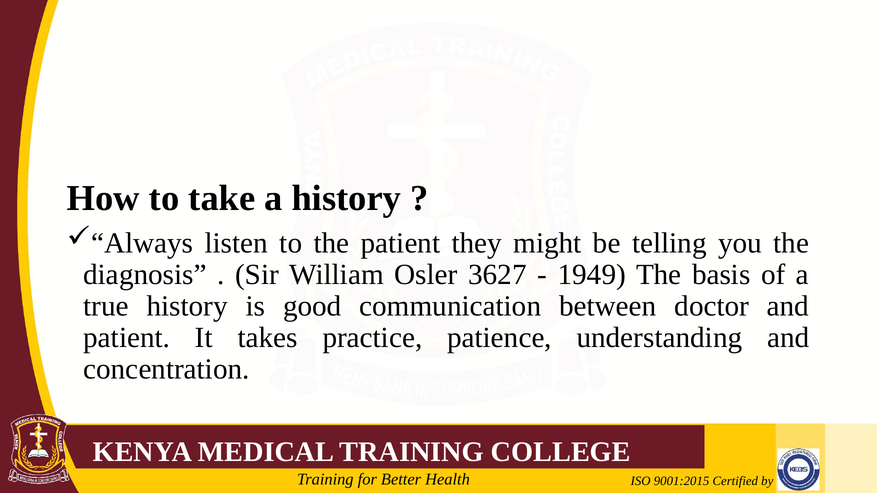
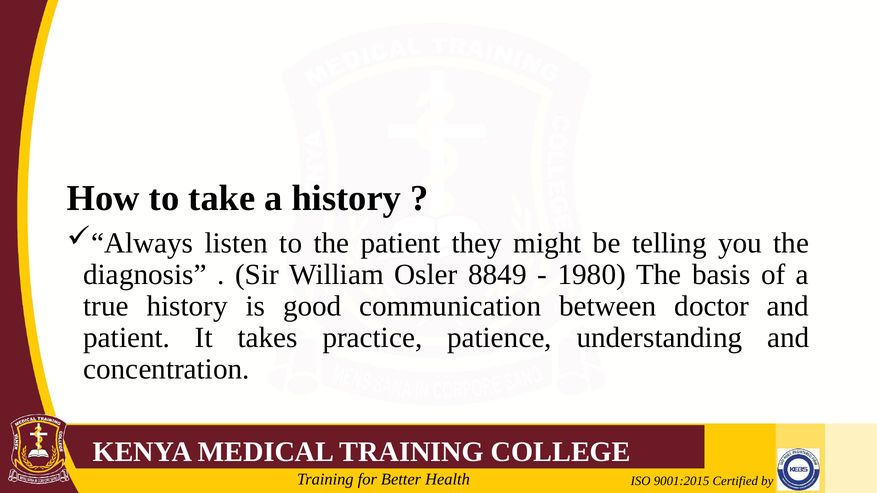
3627: 3627 -> 8849 (497, 275)
1949: 1949 -> 1980 (592, 275)
